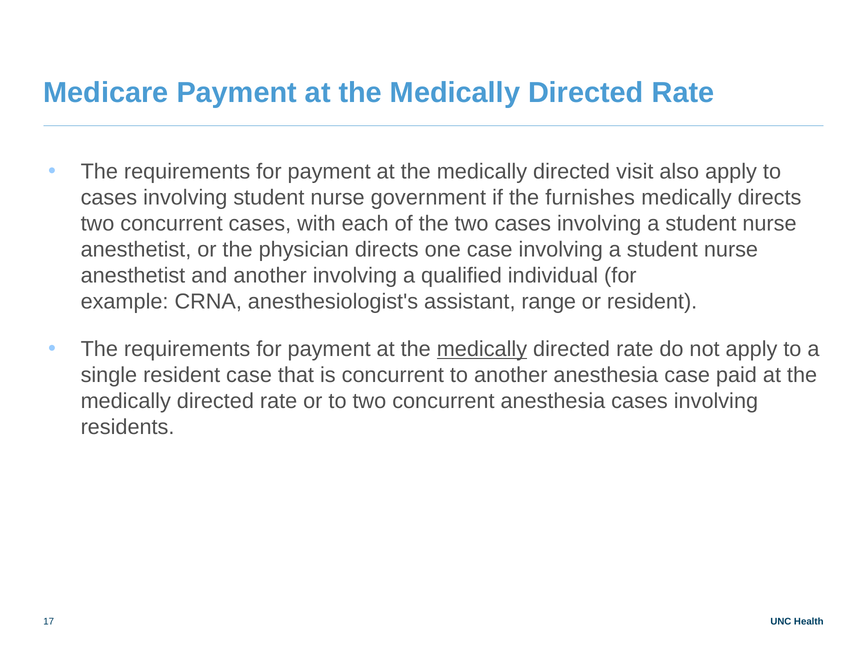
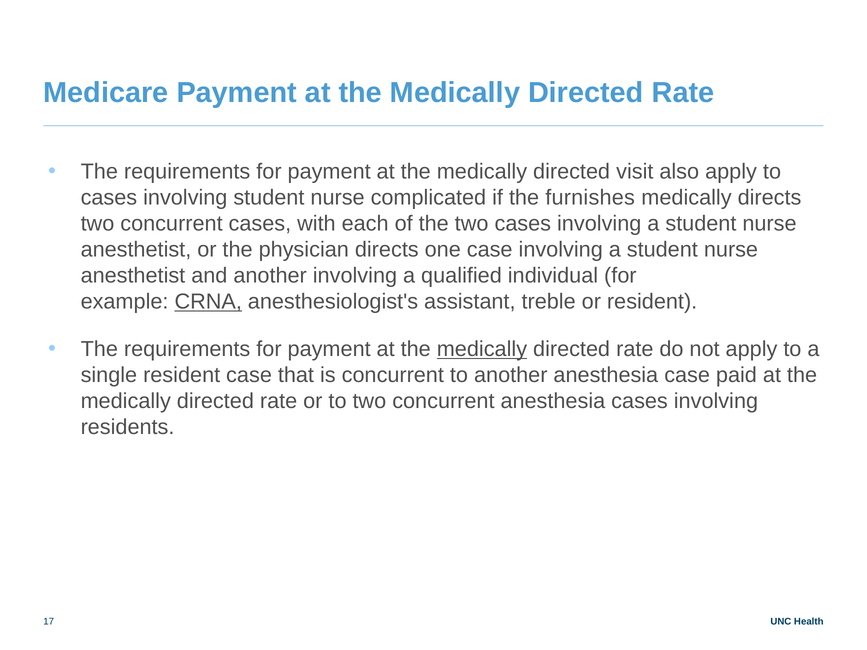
government: government -> complicated (428, 198)
CRNA underline: none -> present (208, 302)
range: range -> treble (549, 302)
